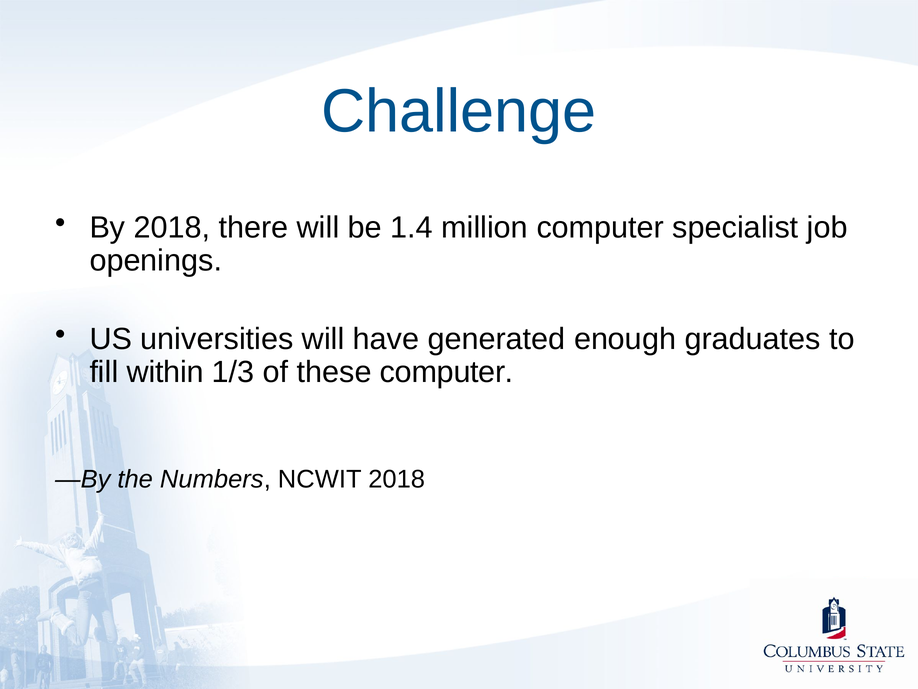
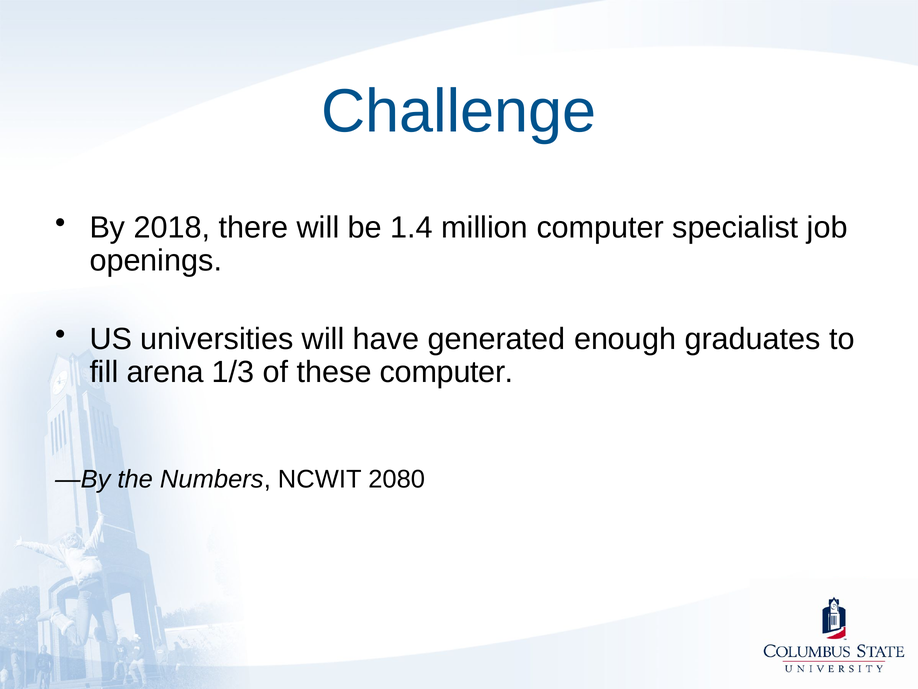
within: within -> arena (165, 372)
NCWIT 2018: 2018 -> 2080 (397, 479)
